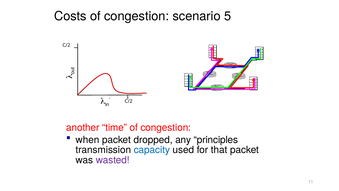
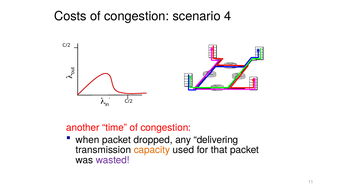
5: 5 -> 4 (228, 16)
principles: principles -> delivering (216, 140)
capacity colour: blue -> orange (152, 150)
